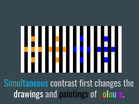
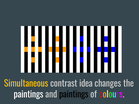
Simultaneous colour: light blue -> yellow (26, 84)
first: first -> idea (86, 84)
drawings: drawings -> paintings (29, 95)
